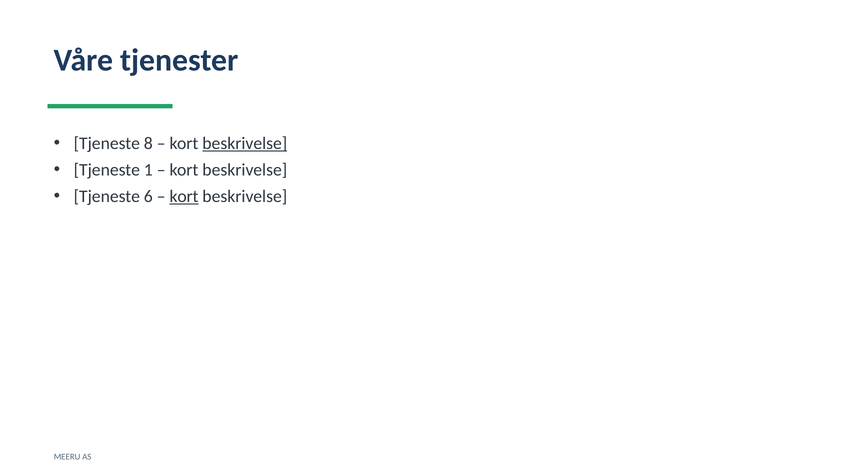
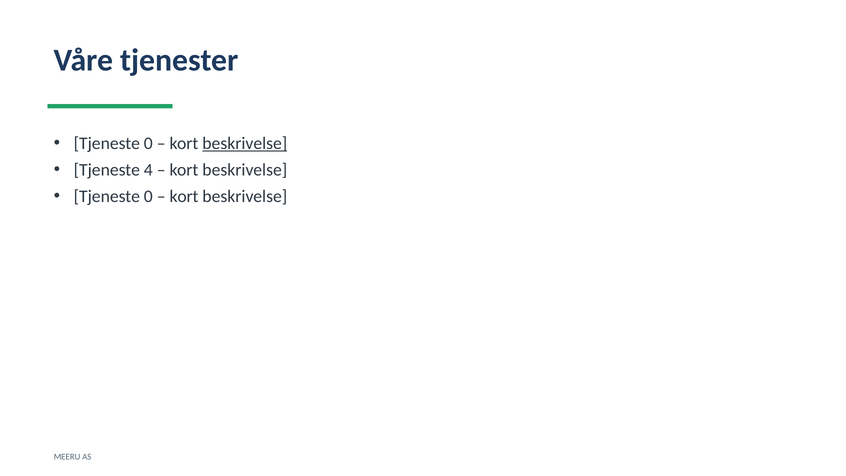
8: 8 -> 0 (148, 143)
1: 1 -> 4 (148, 170)
6: 6 -> 0 (148, 196)
kort underline: present -> none (184, 196)
